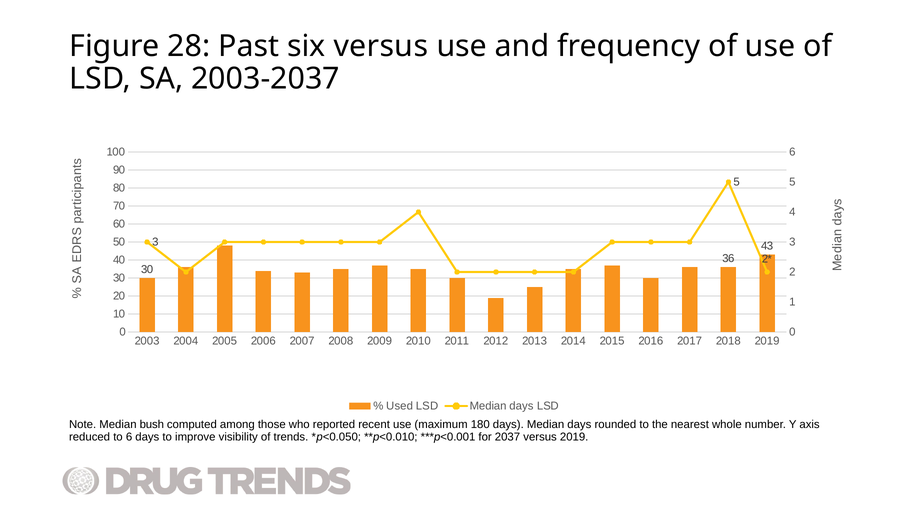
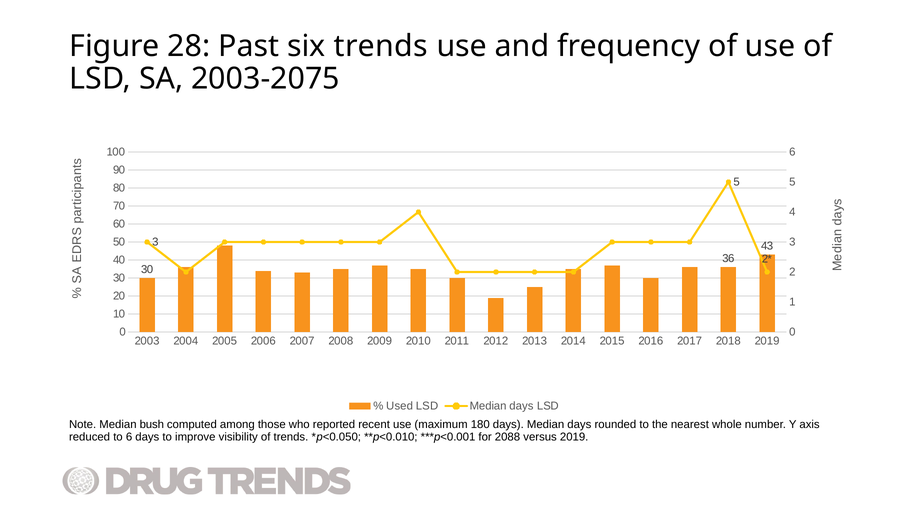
six versus: versus -> trends (381, 46)
2003-2037: 2003-2037 -> 2003-2075 (265, 79)
2037: 2037 -> 2088 (507, 436)
